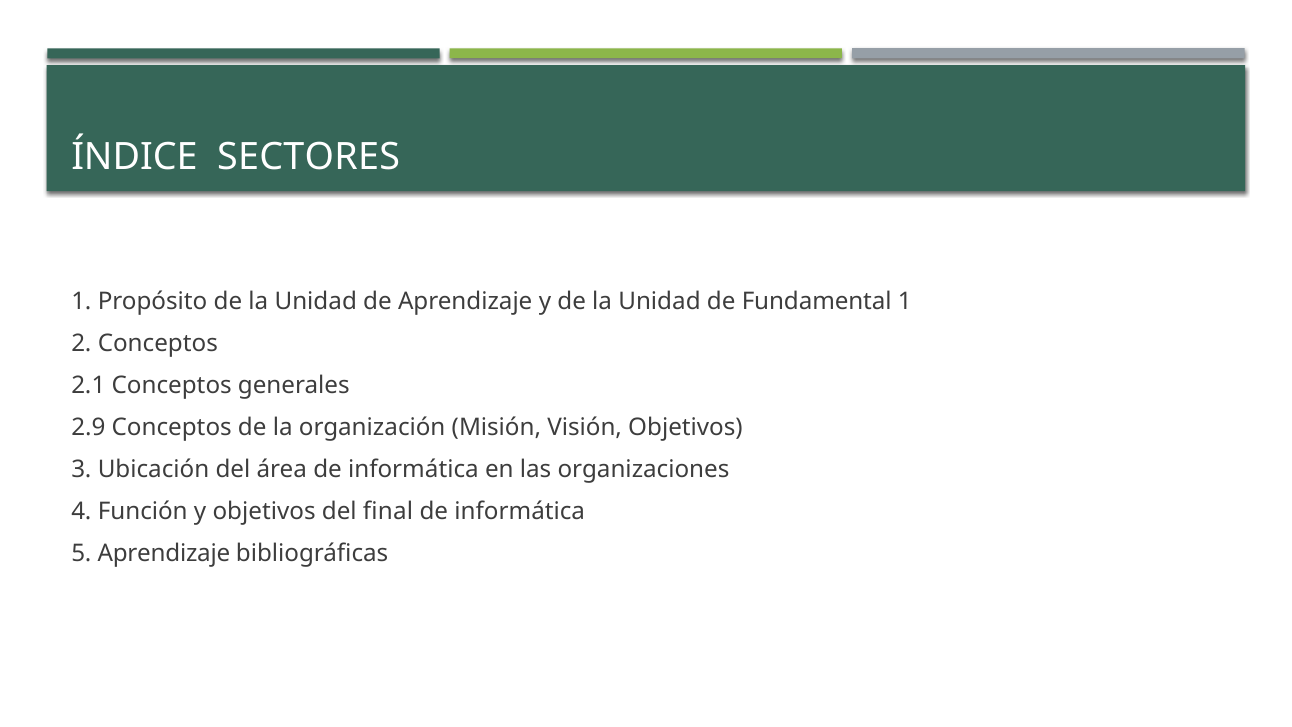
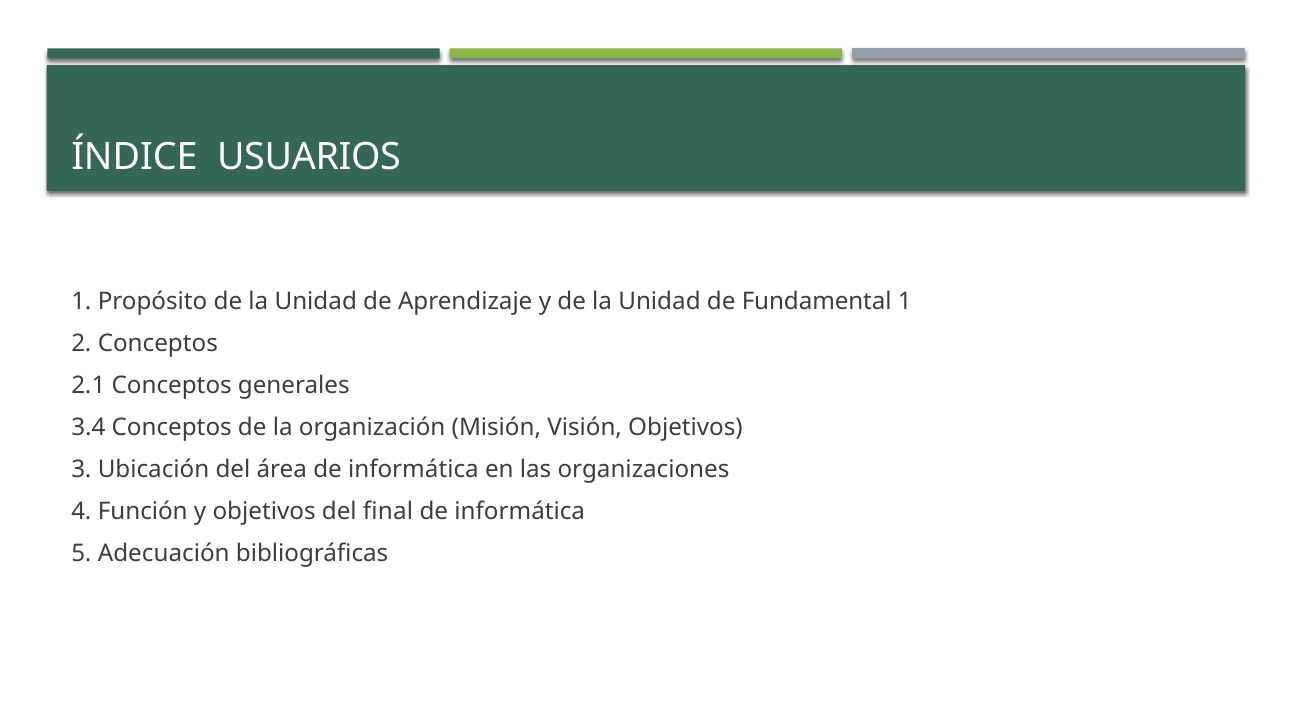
SECTORES: SECTORES -> USUARIOS (309, 157)
2.9: 2.9 -> 3.4 (88, 428)
5 Aprendizaje: Aprendizaje -> Adecuación (164, 554)
